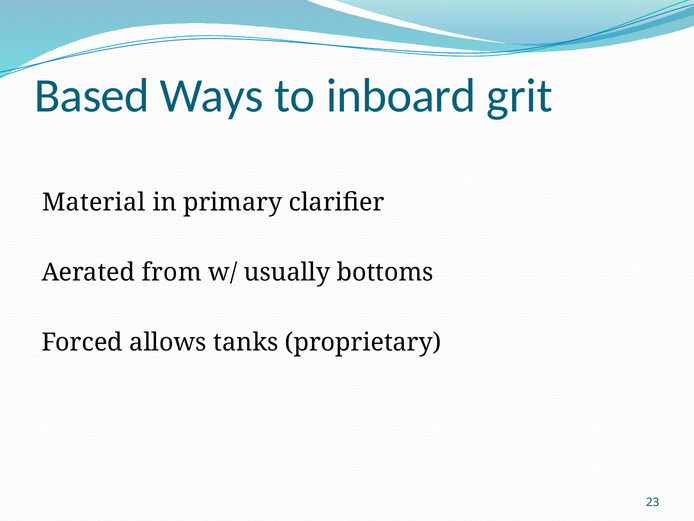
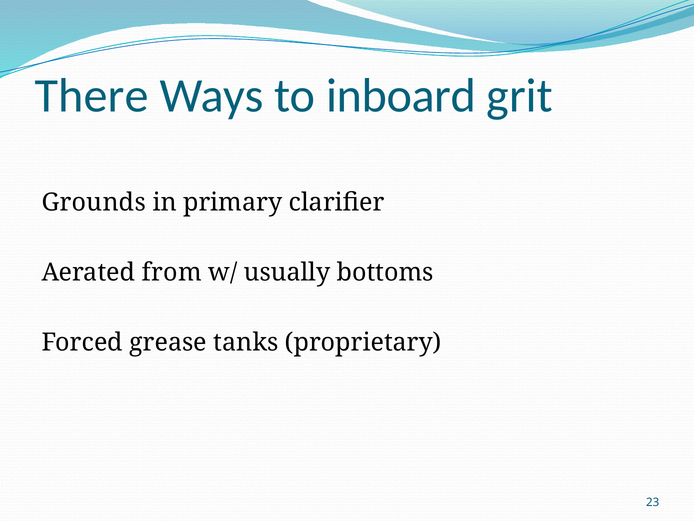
Based: Based -> There (92, 96)
Material: Material -> Grounds (94, 202)
allows: allows -> grease (168, 342)
